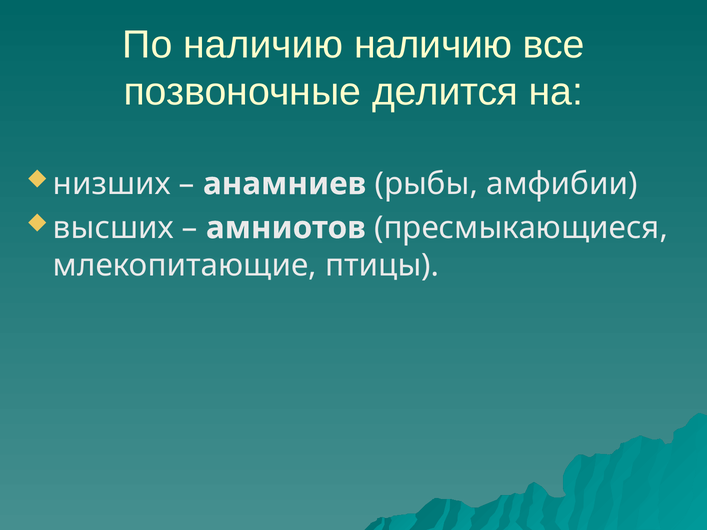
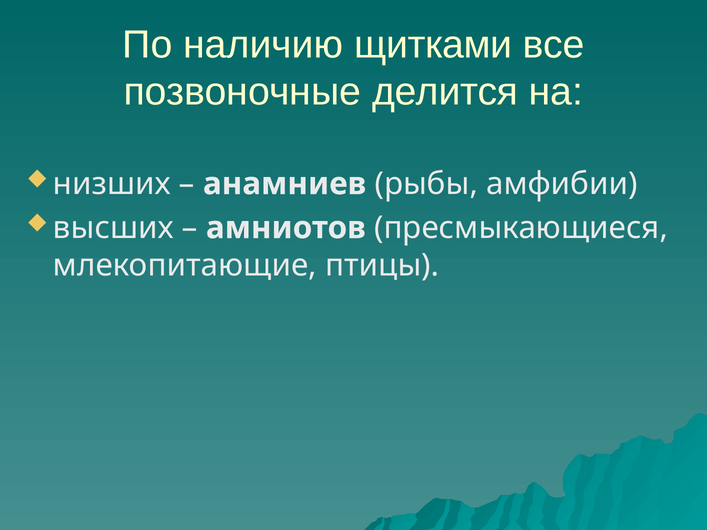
наличию наличию: наличию -> щитками (433, 45)
